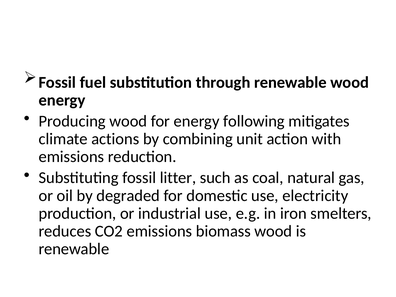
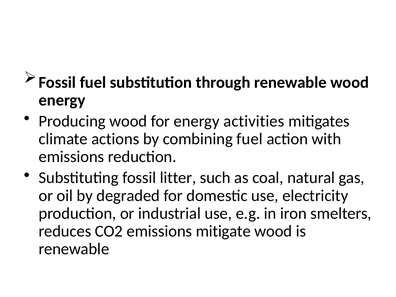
following: following -> activities (254, 121)
combining unit: unit -> fuel (250, 139)
biomass: biomass -> mitigate (223, 231)
